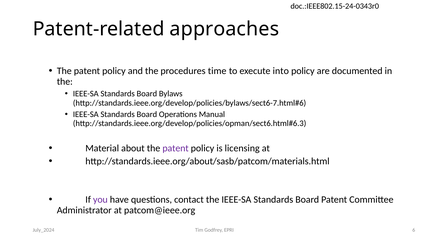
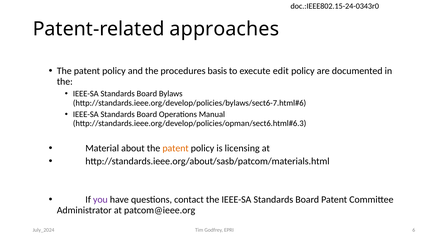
time: time -> basis (217, 71)
into: into -> edit (281, 71)
patent colour: purple -> orange (176, 149)
